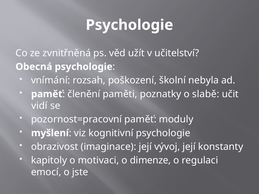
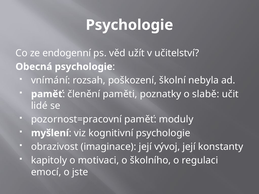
zvnitřněná: zvnitřněná -> endogenní (67, 53)
vidí: vidí -> lidé (39, 106)
dimenze: dimenze -> školního (150, 161)
